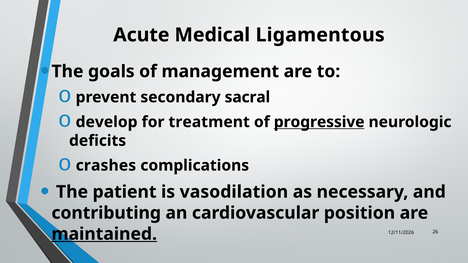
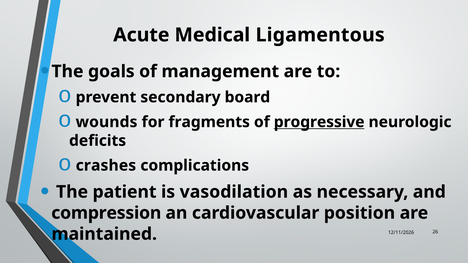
sacral: sacral -> board (247, 97)
develop: develop -> wounds (107, 122)
treatment: treatment -> fragments (209, 122)
contributing: contributing -> compression (106, 213)
maintained underline: present -> none (104, 234)
